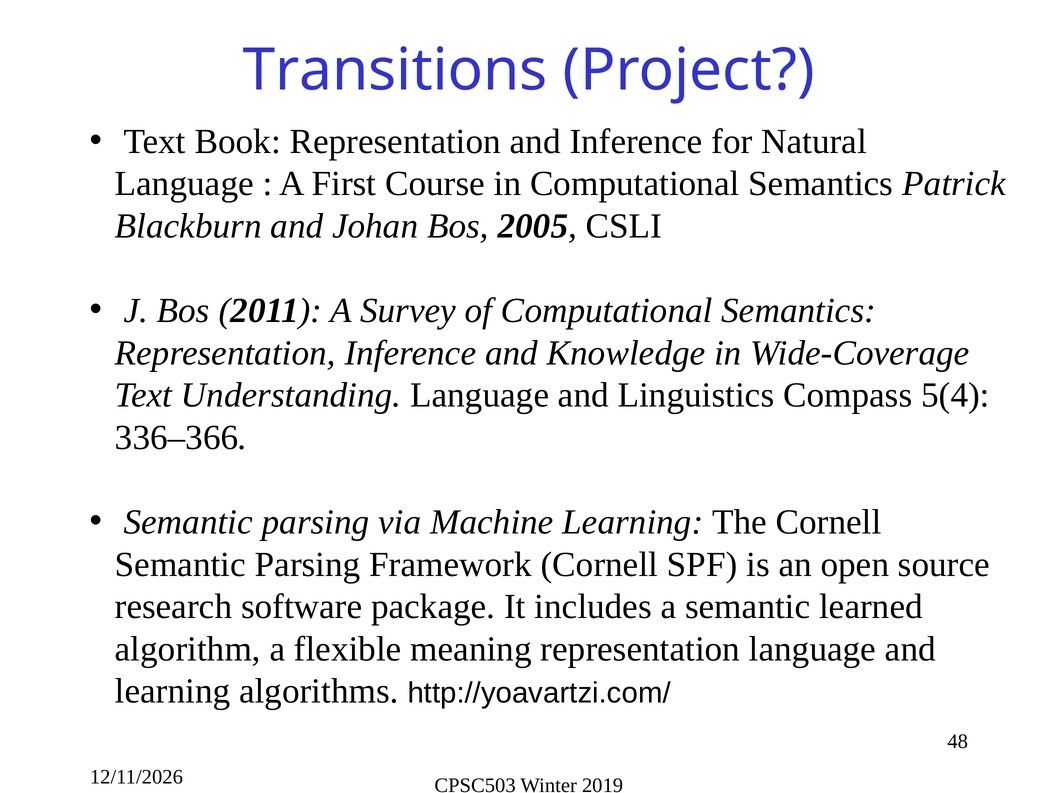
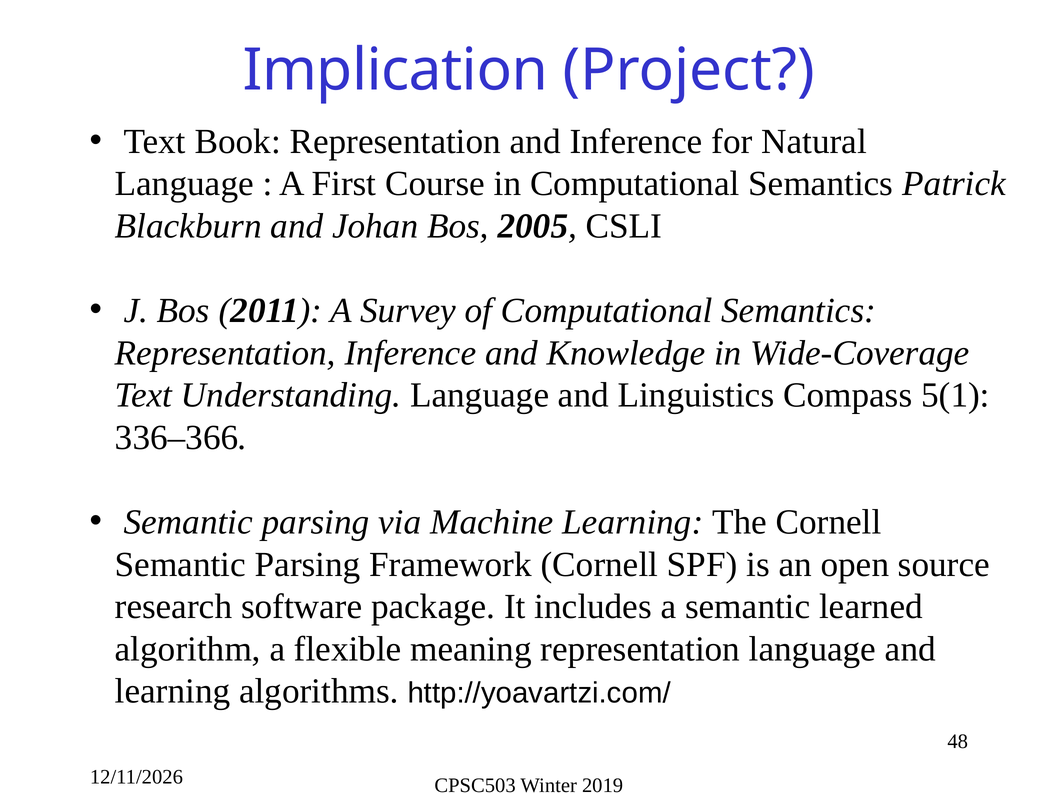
Transitions: Transitions -> Implication (395, 70)
5(4: 5(4 -> 5(1 (955, 395)
